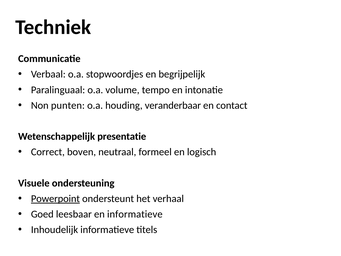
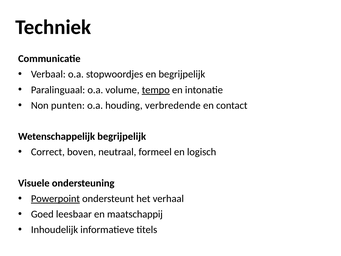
tempo underline: none -> present (156, 90)
veranderbaar: veranderbaar -> verbredende (173, 105)
Wetenschappelijk presentatie: presentatie -> begrijpelijk (122, 136)
en informatieve: informatieve -> maatschappij (135, 214)
